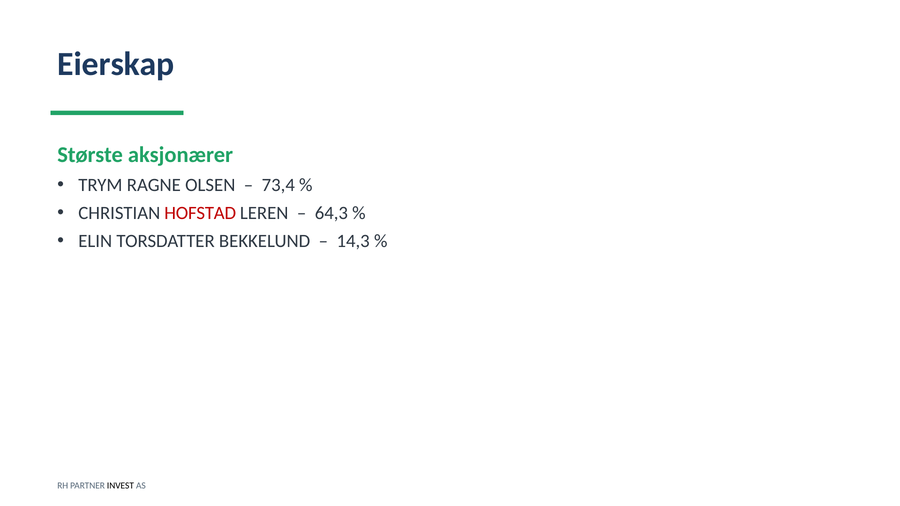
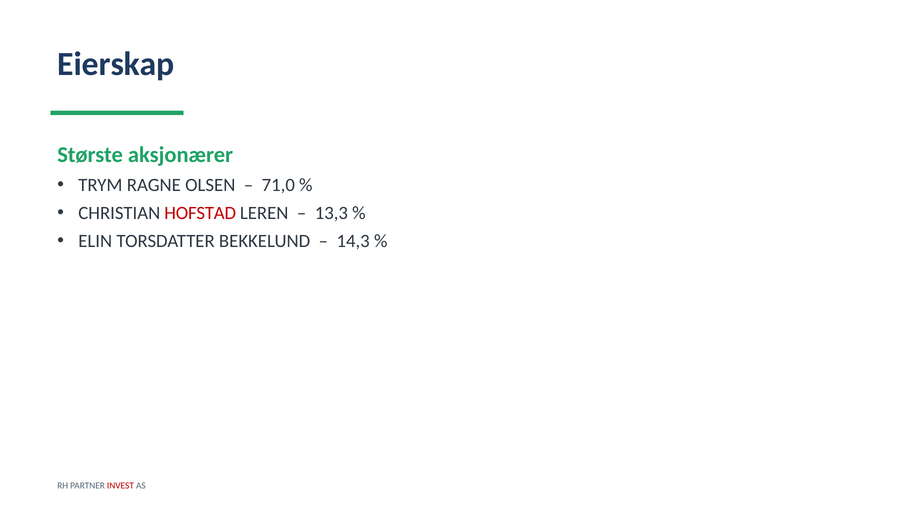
73,4: 73,4 -> 71,0 (278, 185)
64,3: 64,3 -> 13,3 (331, 213)
INVEST colour: black -> red (120, 486)
